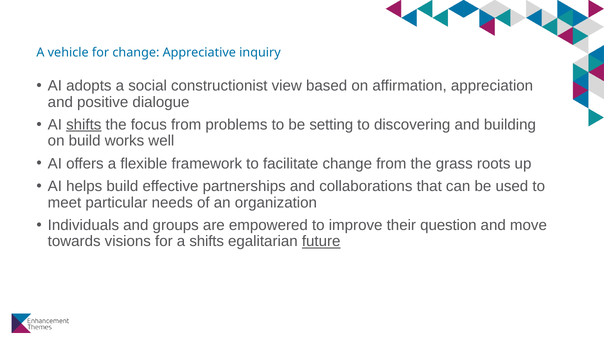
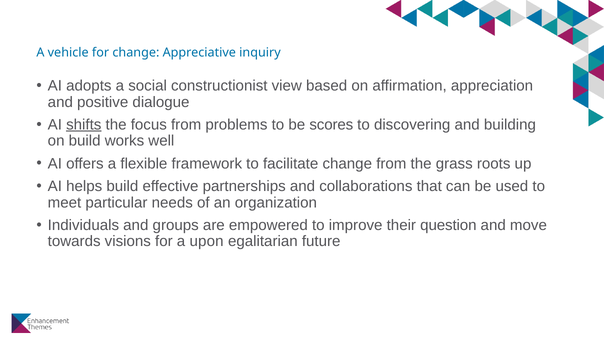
setting: setting -> scores (331, 125)
a shifts: shifts -> upon (207, 241)
future underline: present -> none (321, 241)
